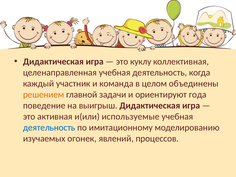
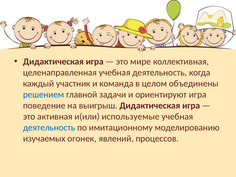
куклу: куклу -> мире (141, 61)
решением colour: orange -> blue (44, 95)
ориентируют года: года -> игра (198, 95)
